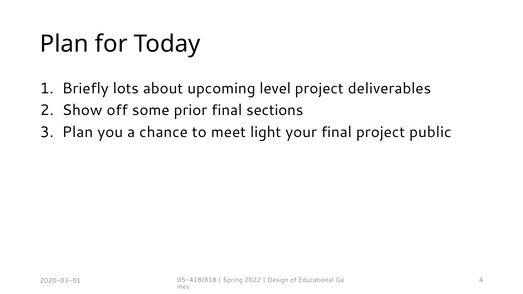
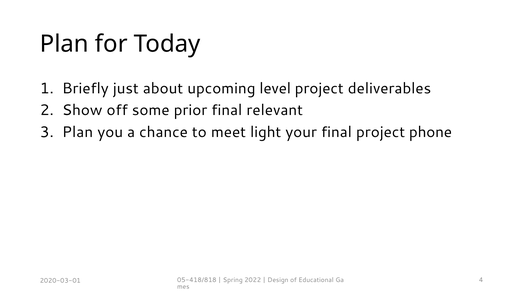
lots: lots -> just (126, 88)
sections: sections -> relevant (275, 110)
public: public -> phone (430, 132)
